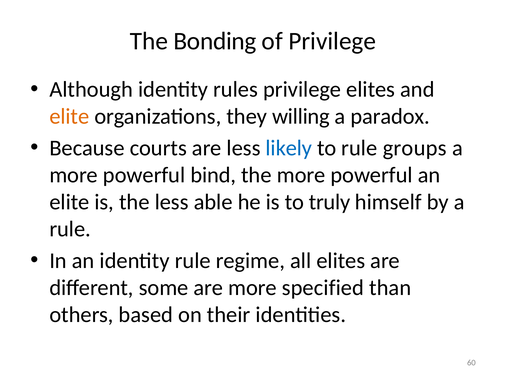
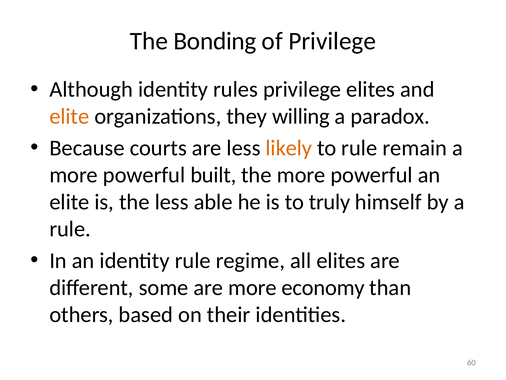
likely colour: blue -> orange (289, 148)
groups: groups -> remain (415, 148)
bind: bind -> built (213, 175)
specified: specified -> economy (323, 287)
